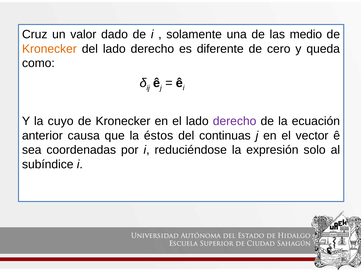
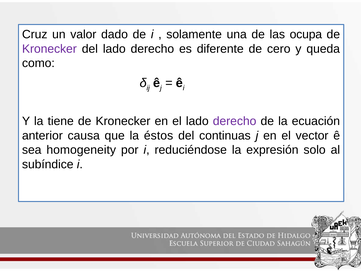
medio: medio -> ocupa (306, 34)
Kronecker colour: orange -> purple (49, 49)
cuyo: cuyo -> tiene (61, 121)
coordenadas: coordenadas -> homogeneity (81, 150)
